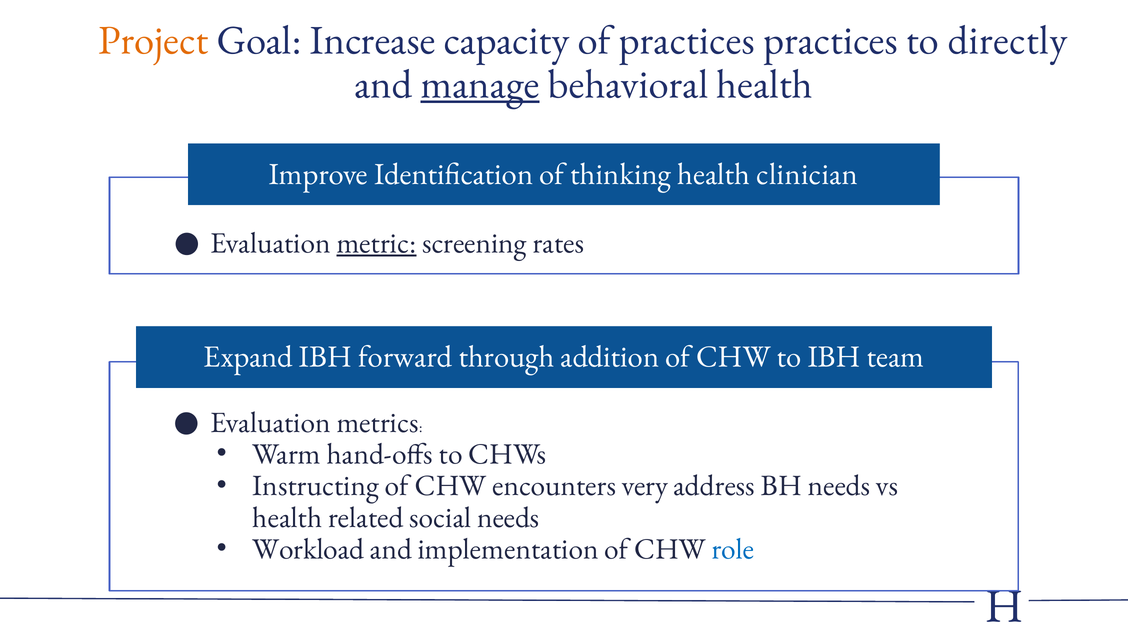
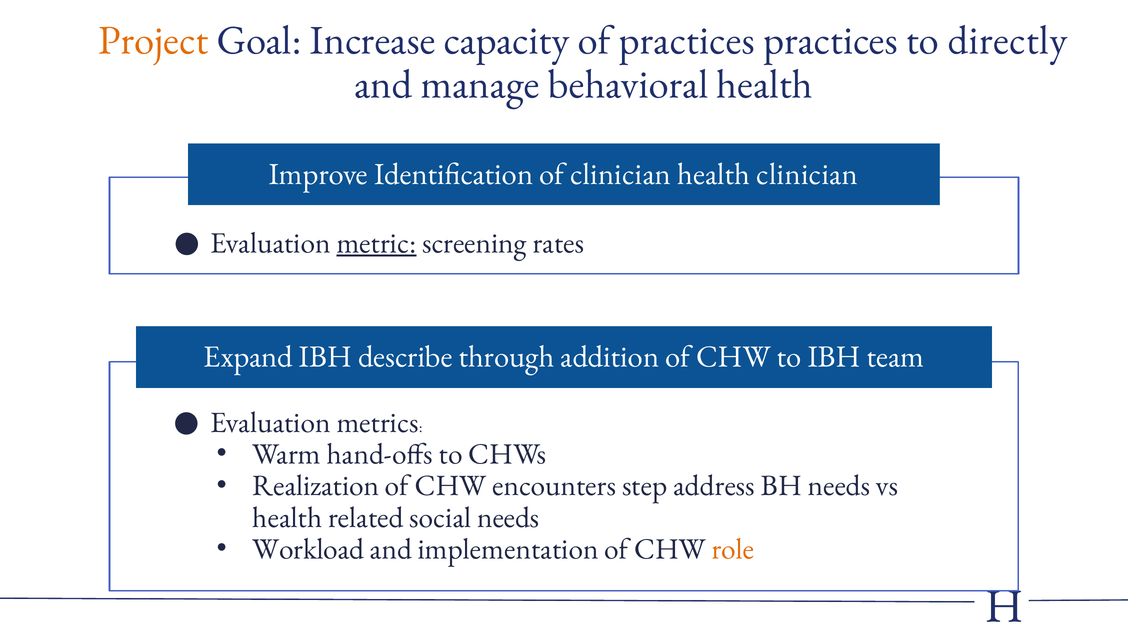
manage underline: present -> none (480, 84)
of thinking: thinking -> clinician (621, 174)
forward: forward -> describe (405, 357)
Instructing: Instructing -> Realization (316, 486)
very: very -> step (645, 486)
role colour: blue -> orange (733, 550)
